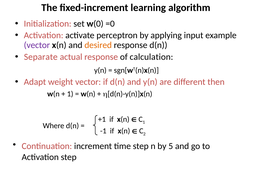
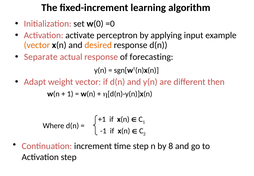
vector colour: purple -> orange (37, 45)
calculation: calculation -> forecasting (151, 57)
5: 5 -> 8 (171, 146)
